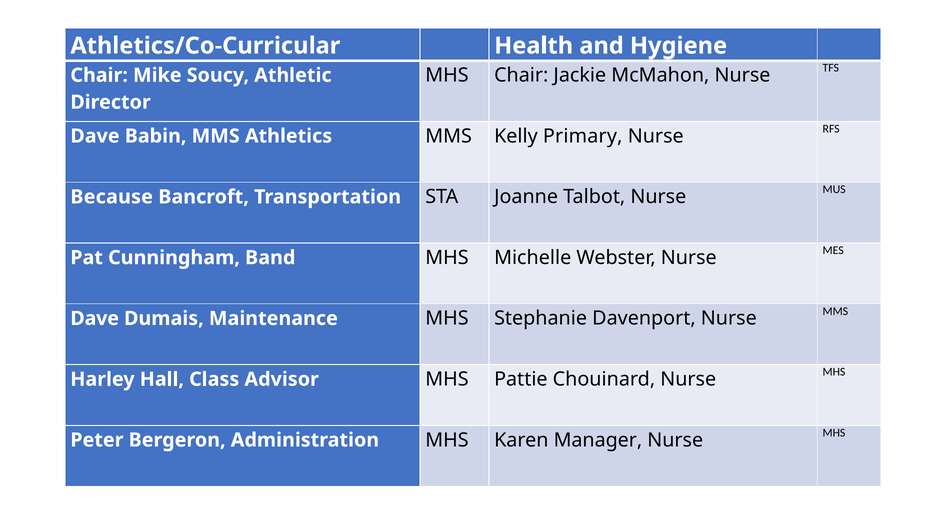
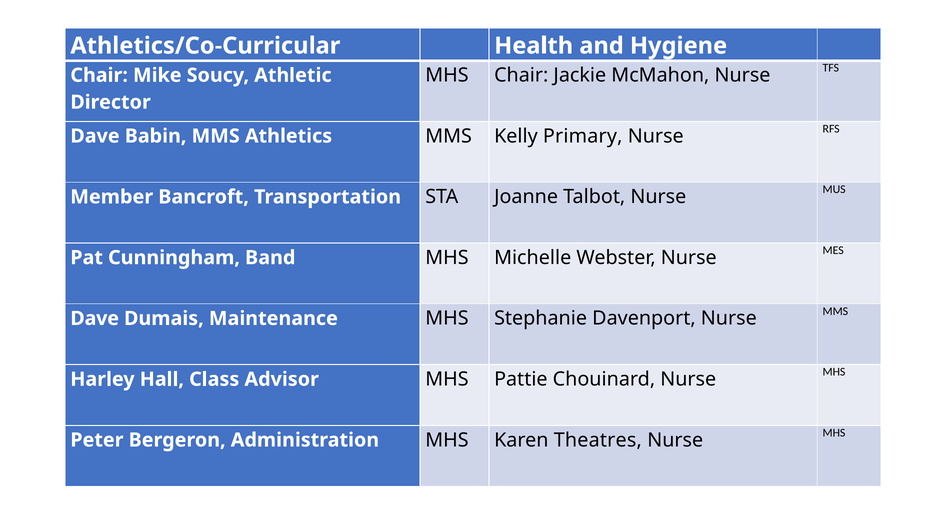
Because: Because -> Member (112, 197)
Manager: Manager -> Theatres (598, 440)
